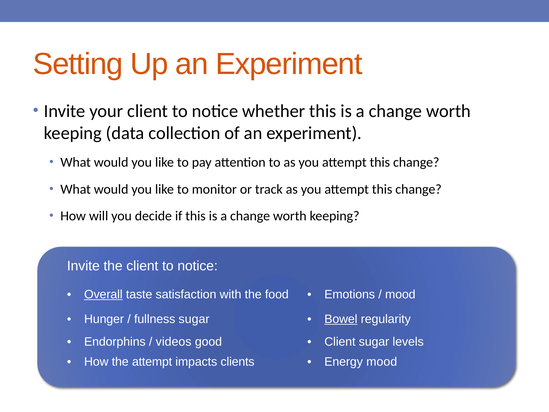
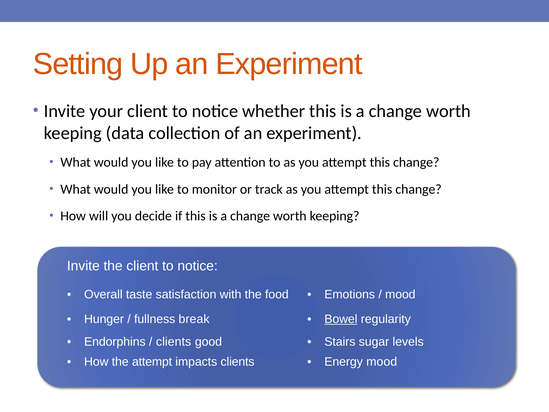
Overall underline: present -> none (103, 294)
fullness sugar: sugar -> break (194, 319)
videos: videos -> clients (174, 342)
Client: Client -> Stairs (340, 342)
